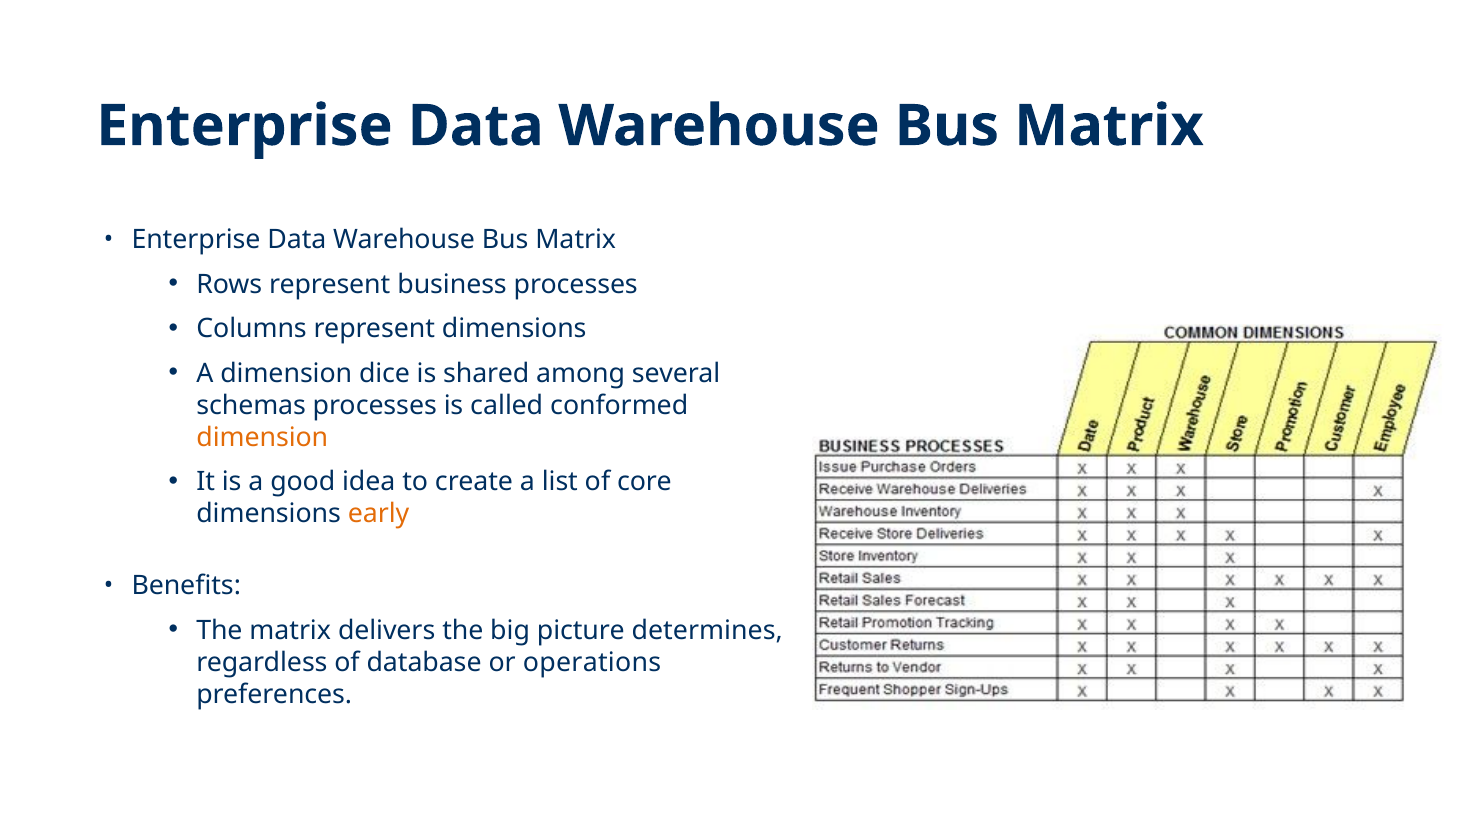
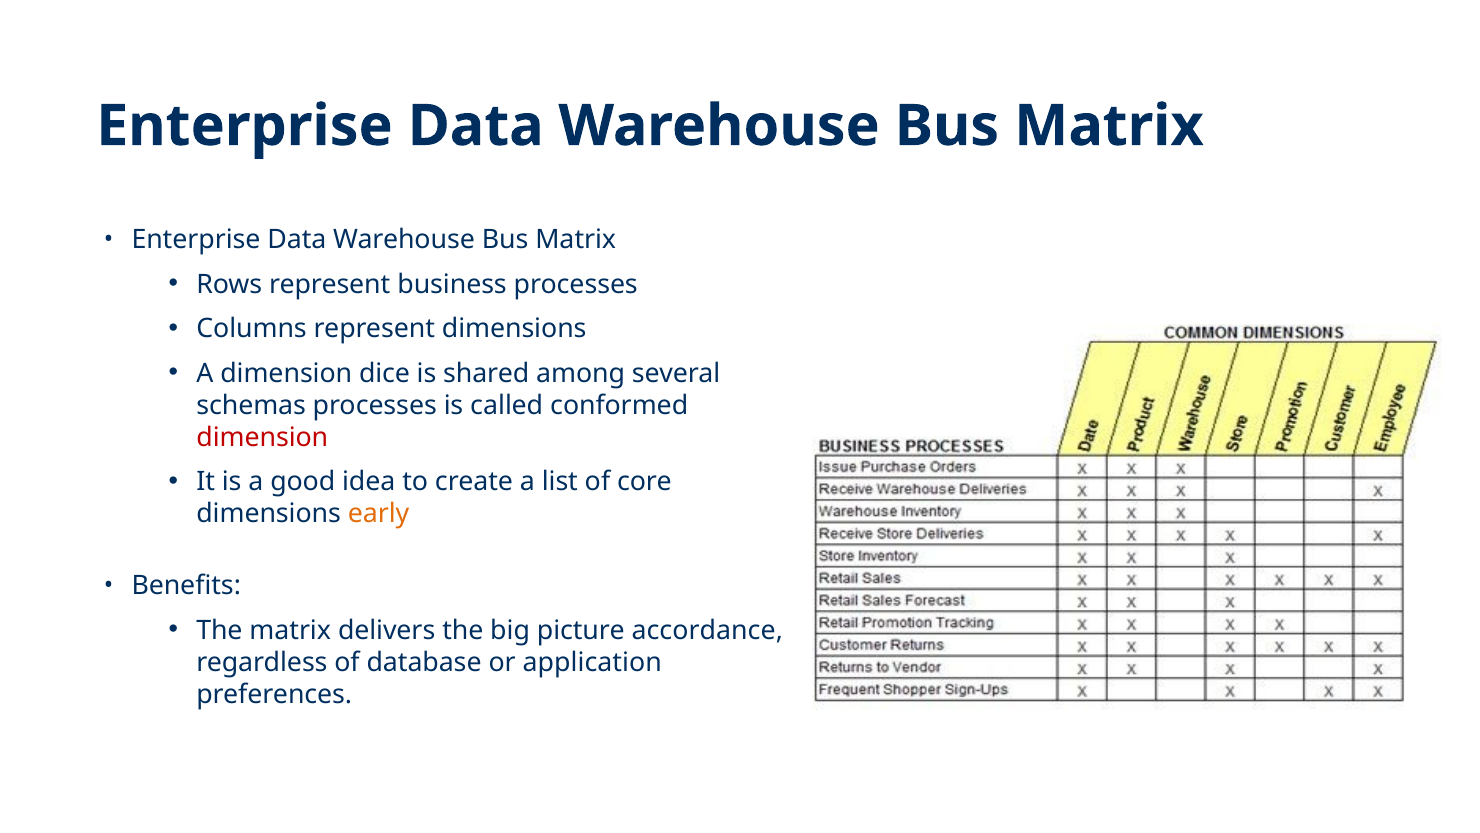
dimension colour: orange -> red (262, 437)
determines: determines -> accordance (707, 630)
operations: operations -> application (592, 662)
